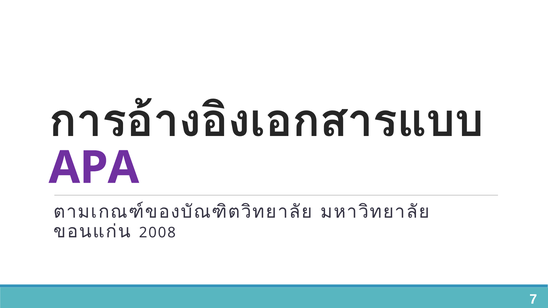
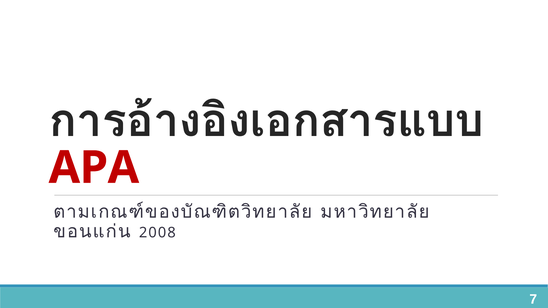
APA colour: purple -> red (94, 168)
